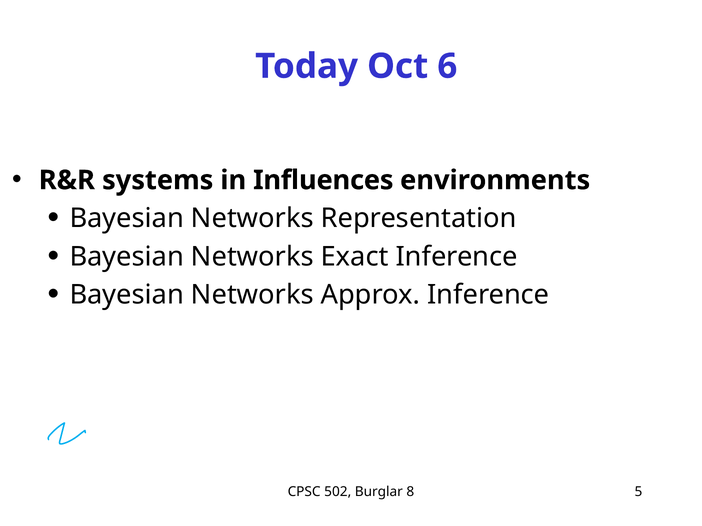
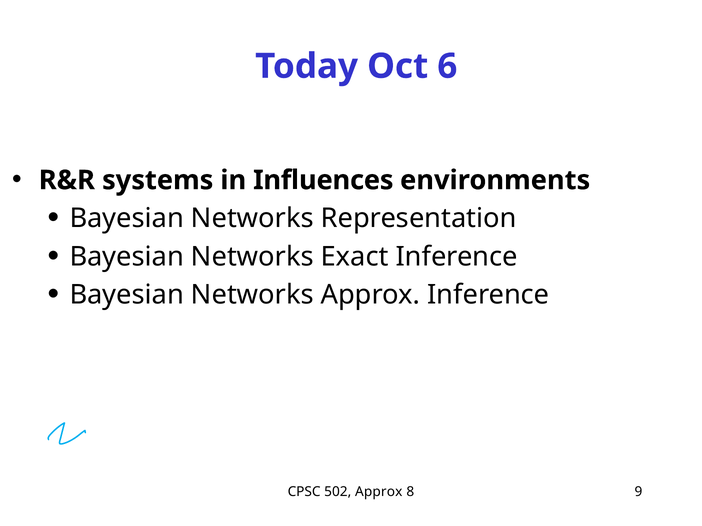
502 Burglar: Burglar -> Approx (379, 492)
5: 5 -> 9 (639, 492)
